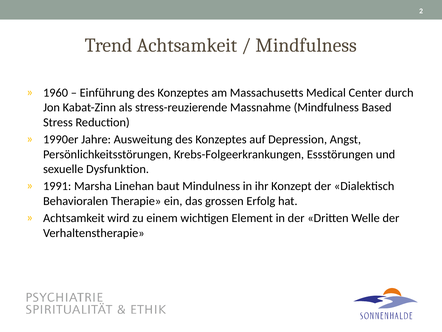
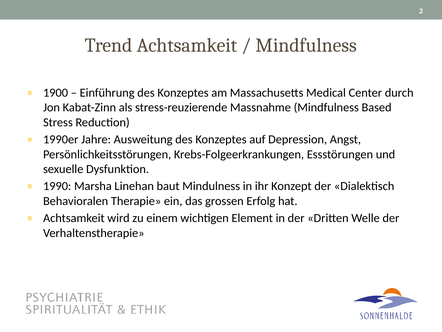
1960: 1960 -> 1900 (56, 93)
1991: 1991 -> 1990 (57, 186)
